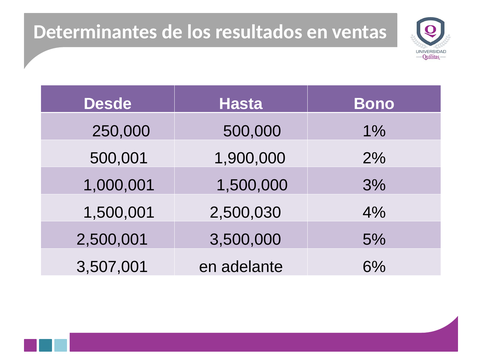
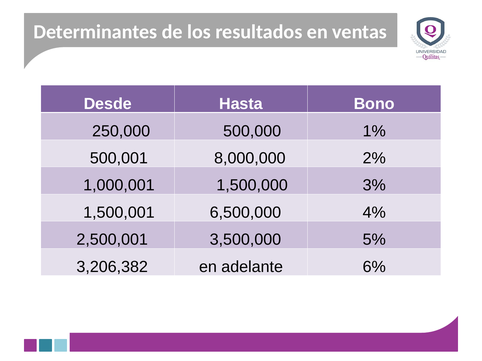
1,900,000: 1,900,000 -> 8,000,000 (250, 158)
2,500,030: 2,500,030 -> 6,500,000 (245, 213)
3,507,001: 3,507,001 -> 3,206,382 (112, 267)
